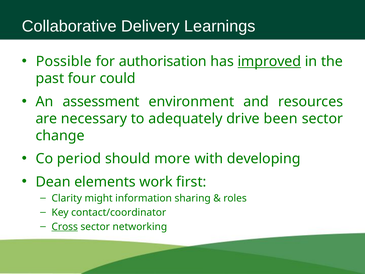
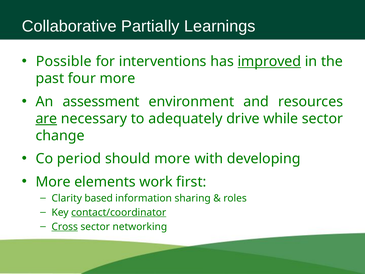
Delivery: Delivery -> Partially (150, 26)
authorisation: authorisation -> interventions (163, 61)
four could: could -> more (117, 78)
are underline: none -> present (46, 119)
been: been -> while (281, 119)
Dean: Dean -> More (53, 182)
might: might -> based (99, 198)
contact/coordinator underline: none -> present (119, 212)
